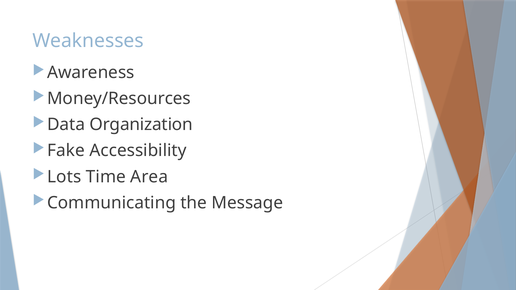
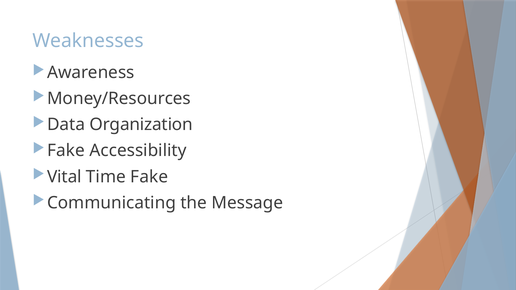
Lots: Lots -> Vital (64, 177)
Time Area: Area -> Fake (149, 177)
